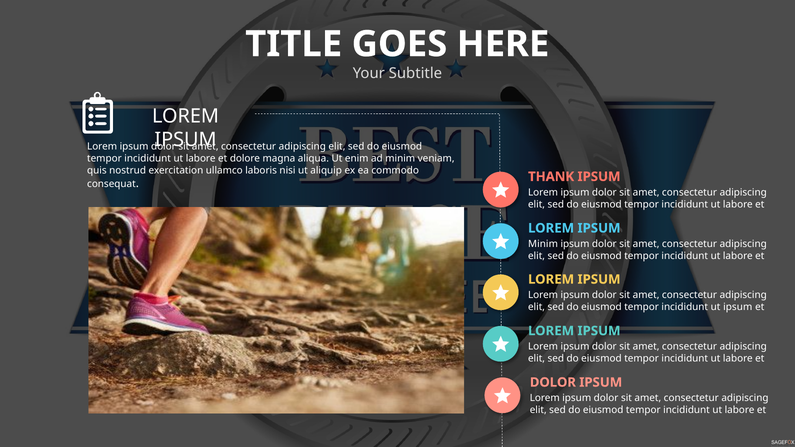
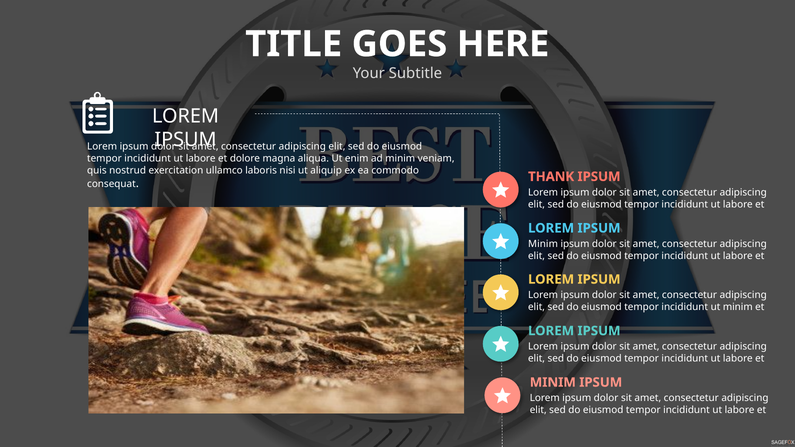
ut ipsum: ipsum -> minim (738, 307)
DOLOR: DOLOR -> MINIM (553, 383)
